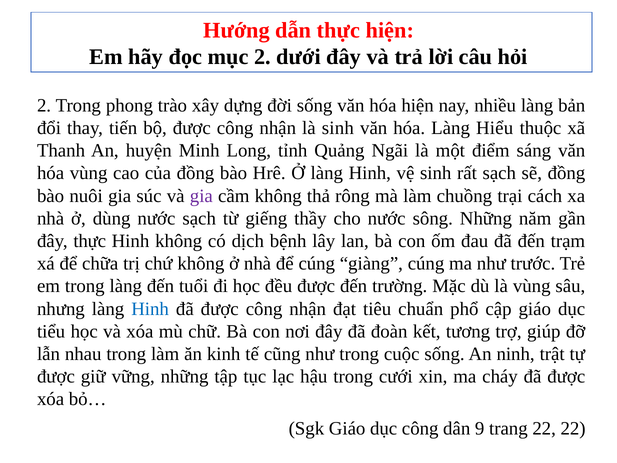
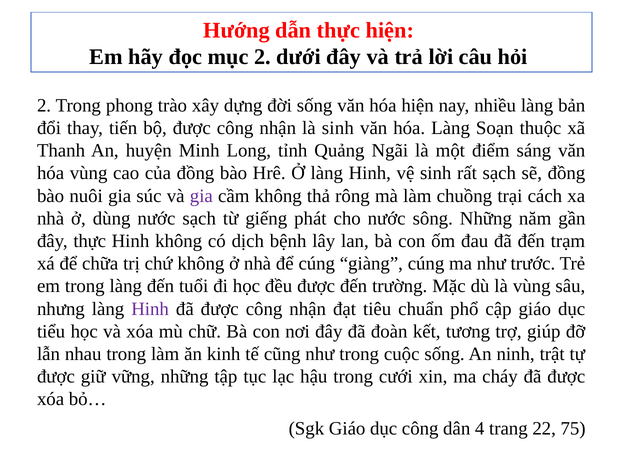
Hiểu: Hiểu -> Soạn (495, 128)
thầy: thầy -> phát (310, 218)
Hinh colour: blue -> purple (150, 309)
9: 9 -> 4 (480, 428)
22 22: 22 -> 75 (573, 428)
